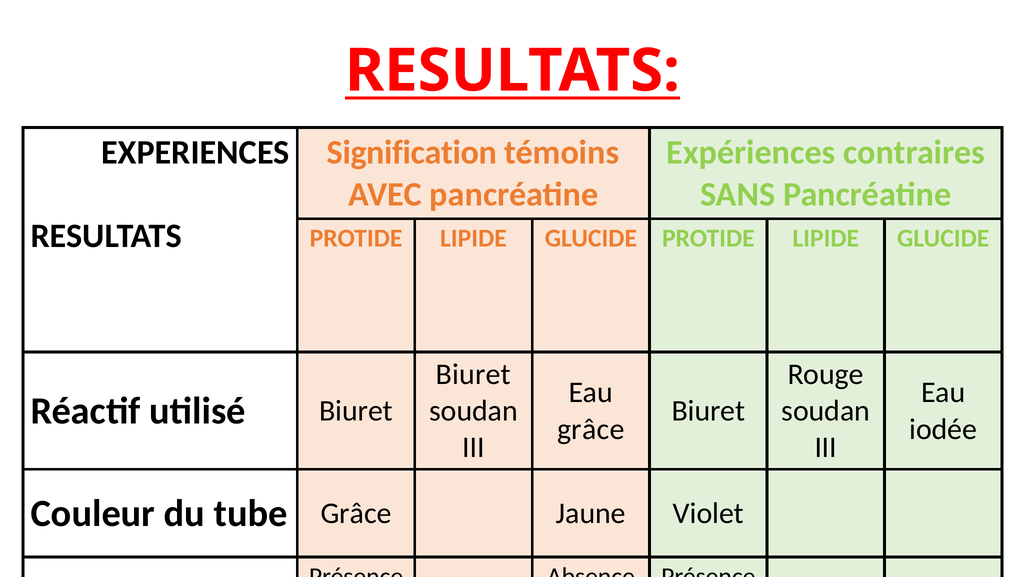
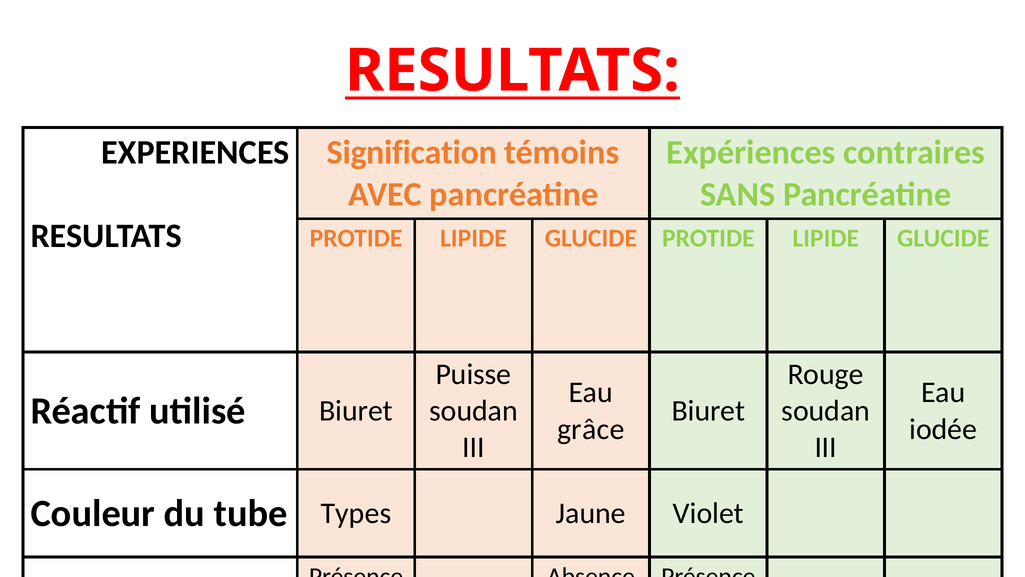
Biuret: Biuret -> Puisse (474, 374)
tube Grâce: Grâce -> Types (356, 513)
